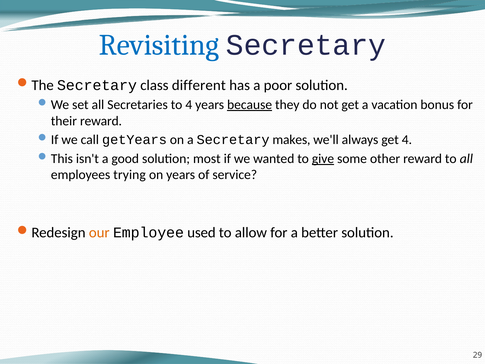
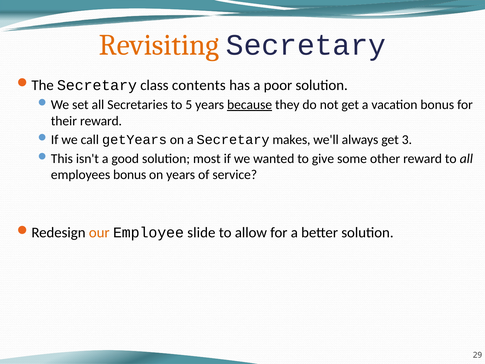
Revisiting colour: blue -> orange (159, 45)
different: different -> contents (199, 85)
to 4: 4 -> 5 (189, 105)
get 4: 4 -> 3 (407, 140)
give underline: present -> none (323, 159)
employees trying: trying -> bonus (130, 175)
used: used -> slide (201, 233)
